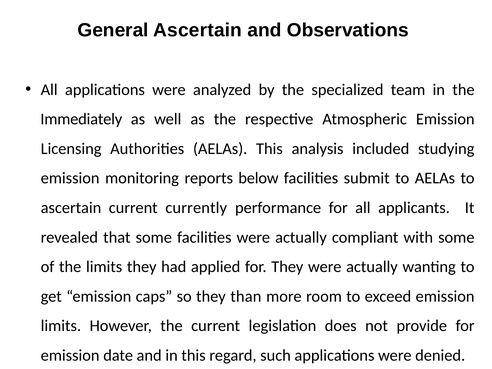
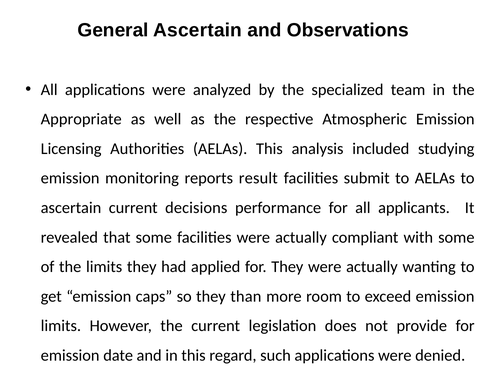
Immediately: Immediately -> Appropriate (81, 119)
below: below -> result (258, 178)
currently: currently -> decisions (196, 208)
